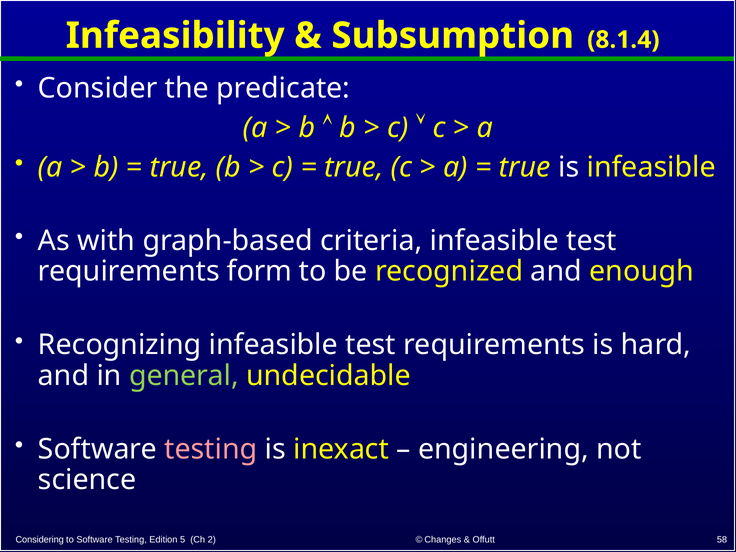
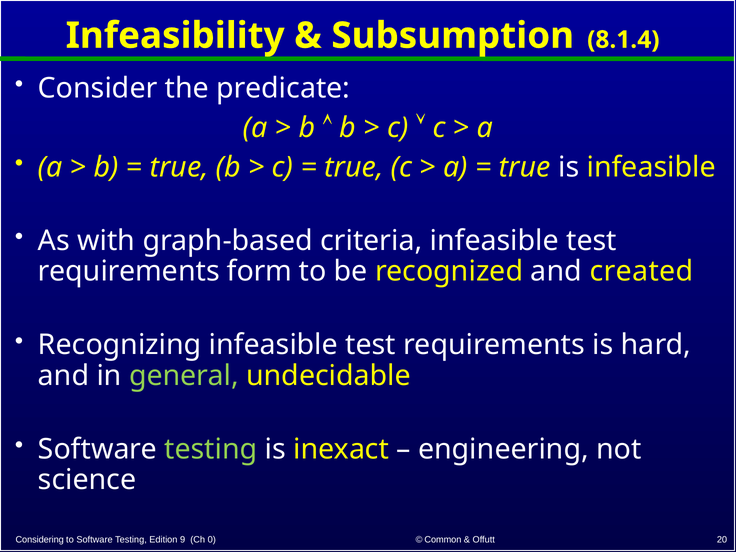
enough: enough -> created (641, 272)
testing colour: pink -> light green (211, 449)
5: 5 -> 9 (183, 540)
2: 2 -> 0 (212, 540)
Changes: Changes -> Common (443, 540)
58: 58 -> 20 (722, 540)
